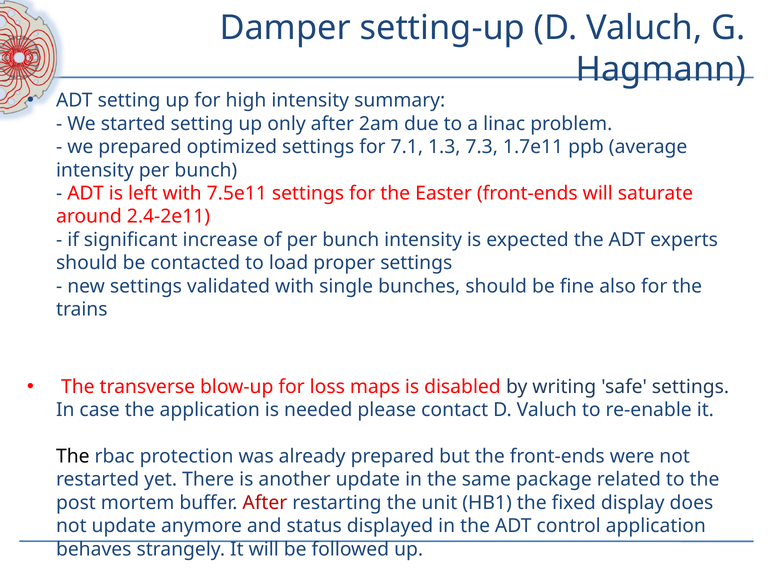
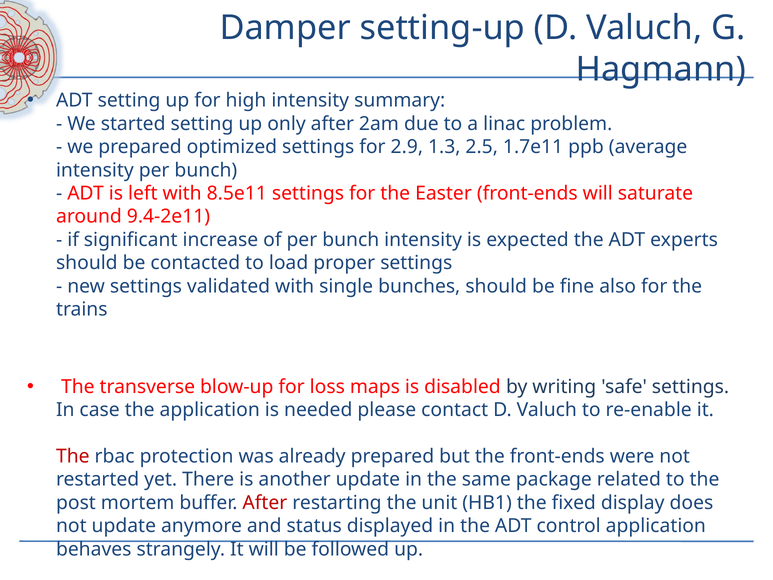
7.1: 7.1 -> 2.9 (407, 147)
7.3: 7.3 -> 2.5 (482, 147)
7.5e11: 7.5e11 -> 8.5e11 (237, 193)
2.4-2e11: 2.4-2e11 -> 9.4-2e11 (169, 217)
The colour: black -> red (73, 456)
